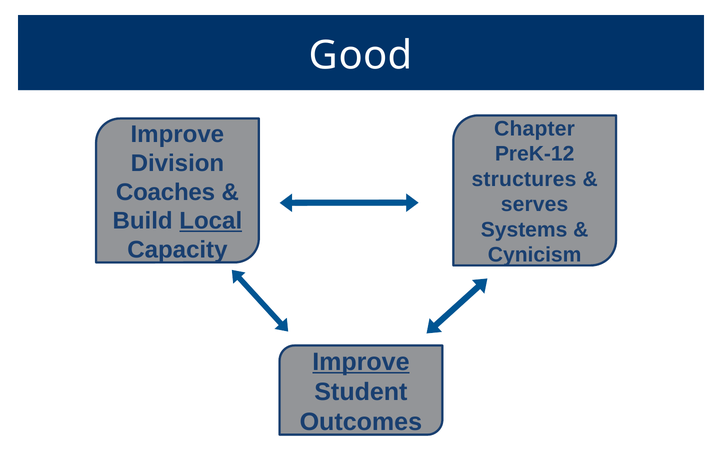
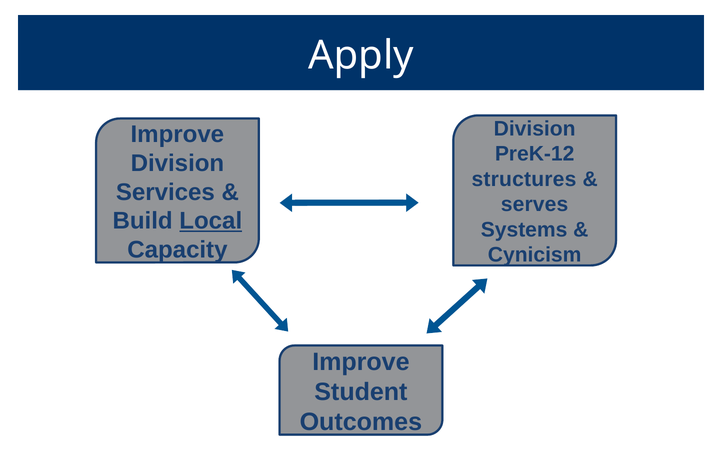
Good: Good -> Apply (361, 55)
Chapter: Chapter -> Division (535, 129)
Coaches: Coaches -> Services (165, 192)
Improve underline: present -> none (361, 362)
